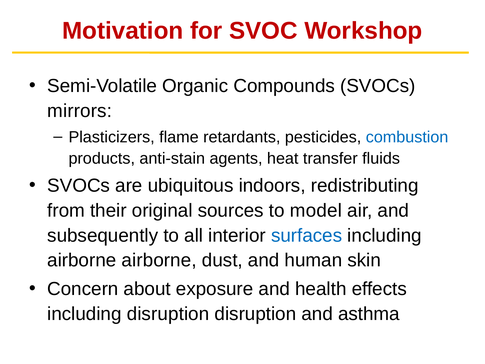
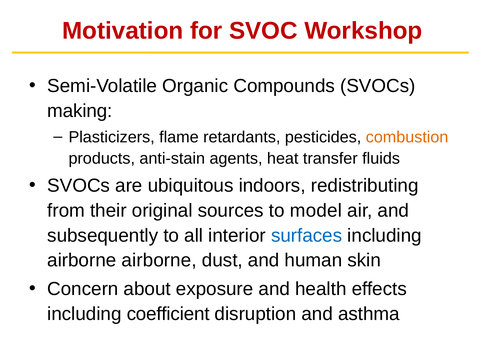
mirrors: mirrors -> making (80, 111)
combustion colour: blue -> orange (407, 137)
including disruption: disruption -> coefficient (168, 314)
